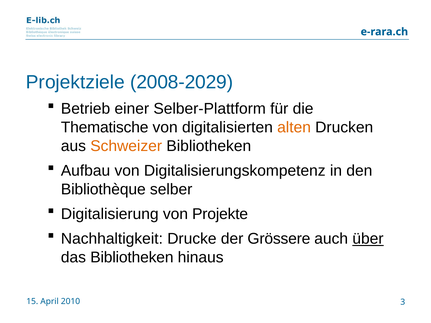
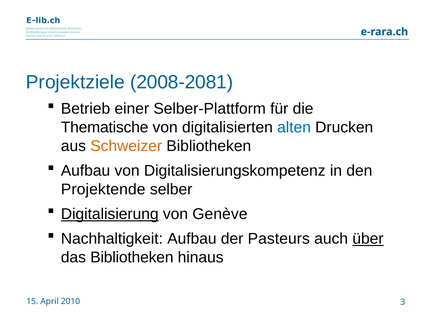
2008-2029: 2008-2029 -> 2008-2081 (182, 82)
alten colour: orange -> blue (294, 128)
Bibliothèque: Bibliothèque -> Projektende (103, 190)
Digitalisierung underline: none -> present (110, 214)
Projekte: Projekte -> Genève (220, 214)
Nachhaltigkeit Drucke: Drucke -> Aufbau (192, 239)
Grössere: Grössere -> Pasteurs (279, 239)
